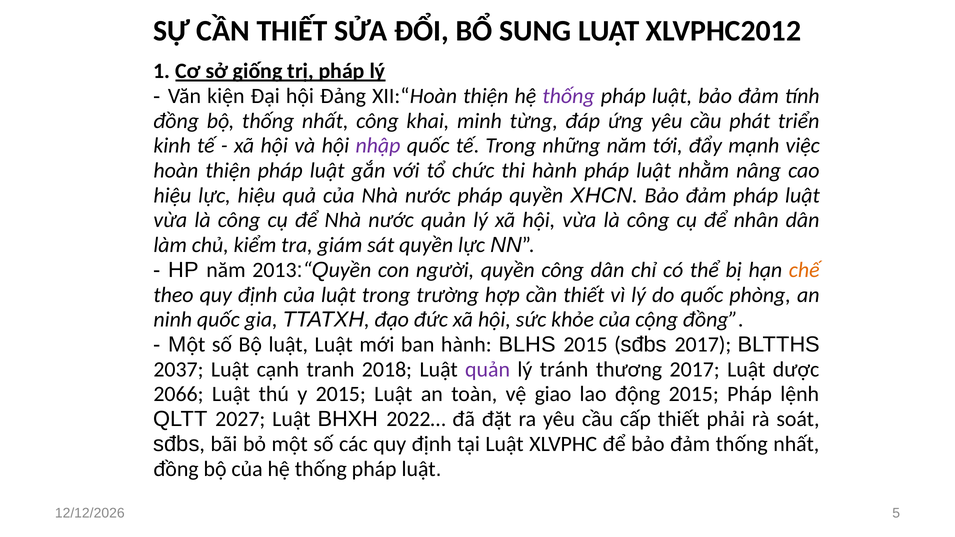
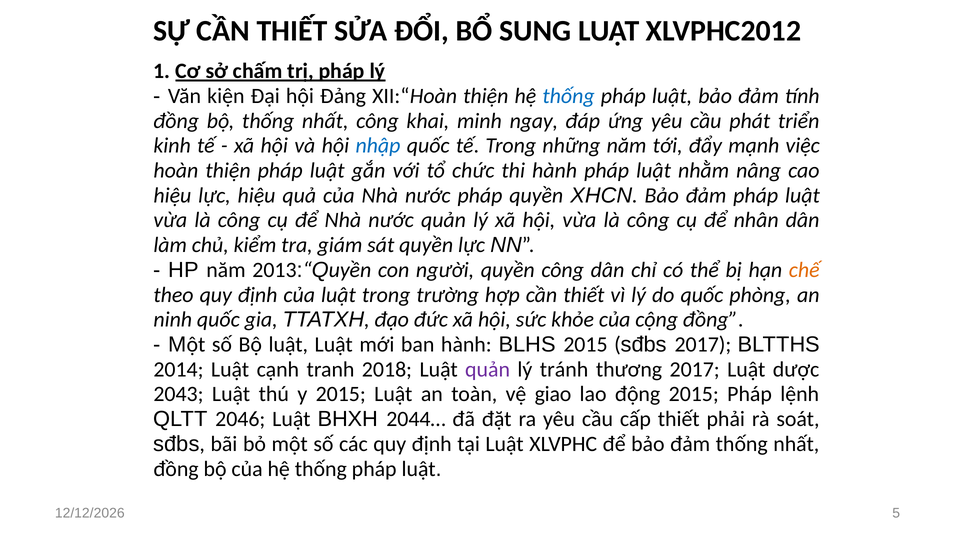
giống: giống -> chấm (258, 71)
thống colour: purple -> blue (569, 96)
từng: từng -> ngay (534, 121)
nhập colour: purple -> blue (378, 146)
2037: 2037 -> 2014 (178, 370)
2066: 2066 -> 2043 (178, 394)
2027: 2027 -> 2046 (240, 419)
2022…: 2022… -> 2044… (416, 419)
